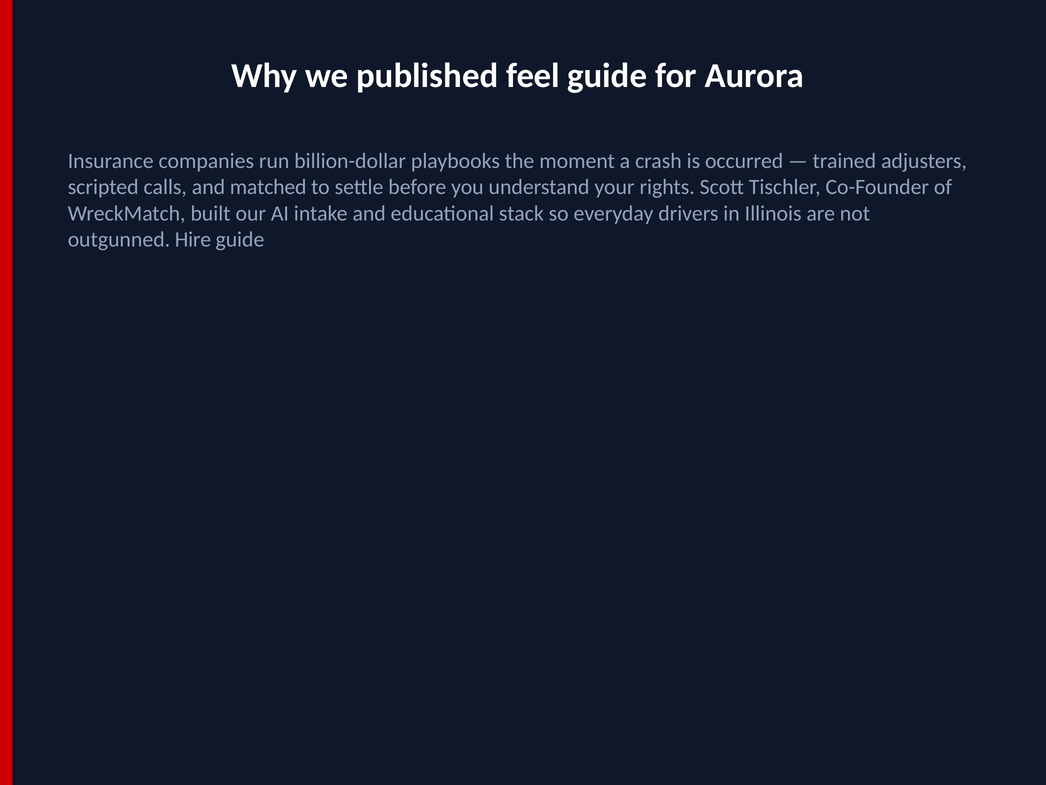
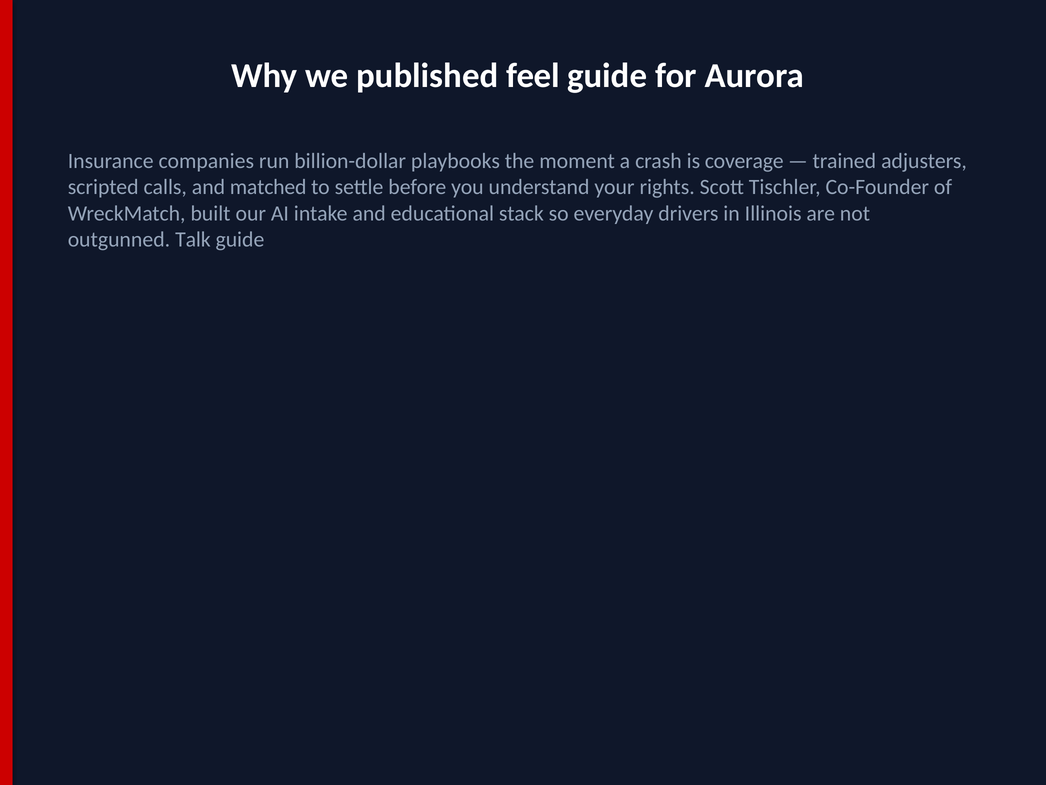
occurred: occurred -> coverage (744, 161)
Hire: Hire -> Talk (193, 239)
